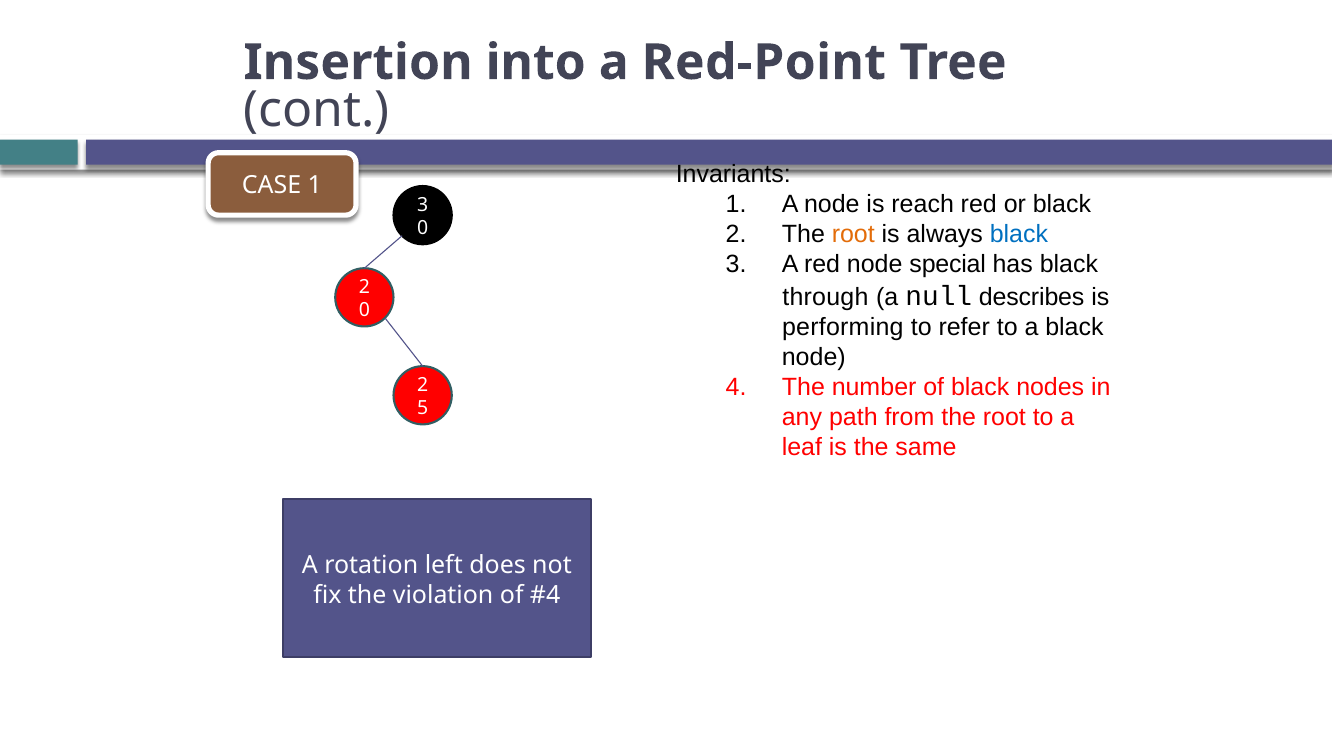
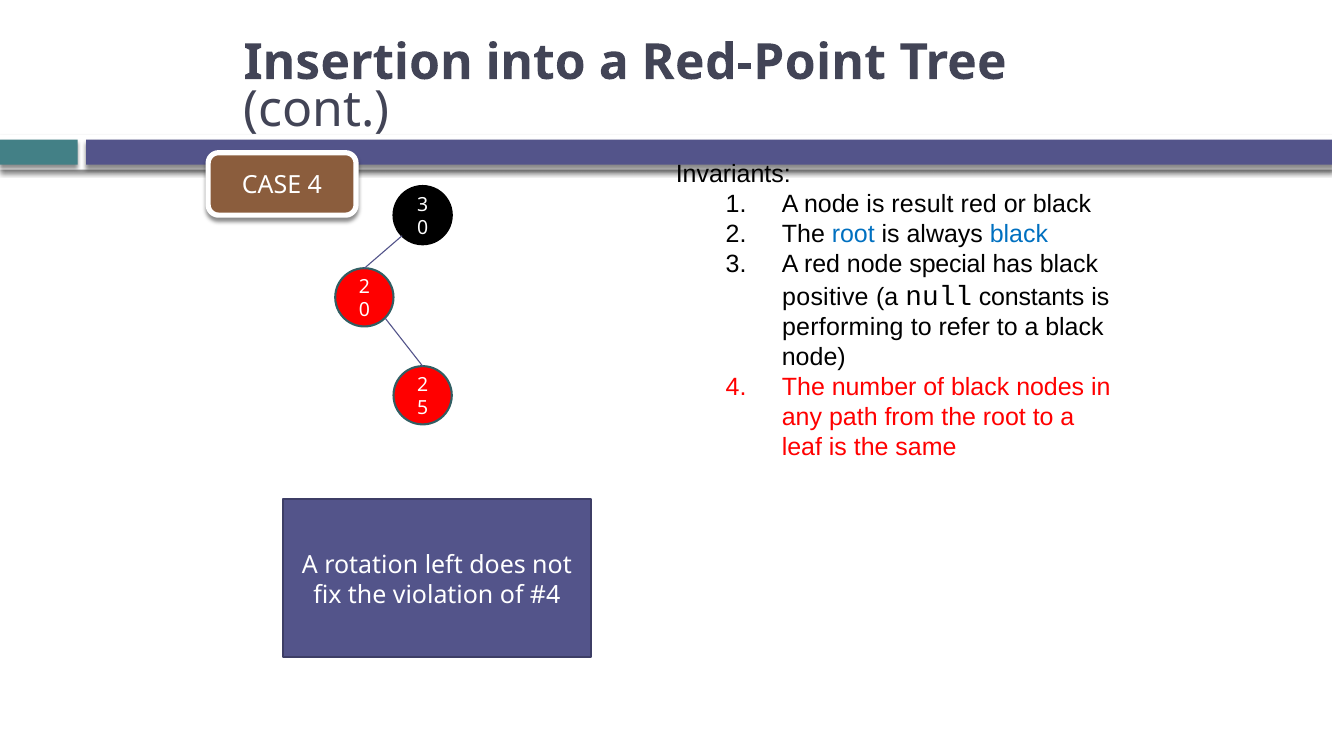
CASE 1: 1 -> 4 (315, 186)
reach: reach -> result (923, 204)
root colour: orange -> blue (853, 234)
through: through -> positive (825, 297)
describes: describes -> constants (1032, 297)
